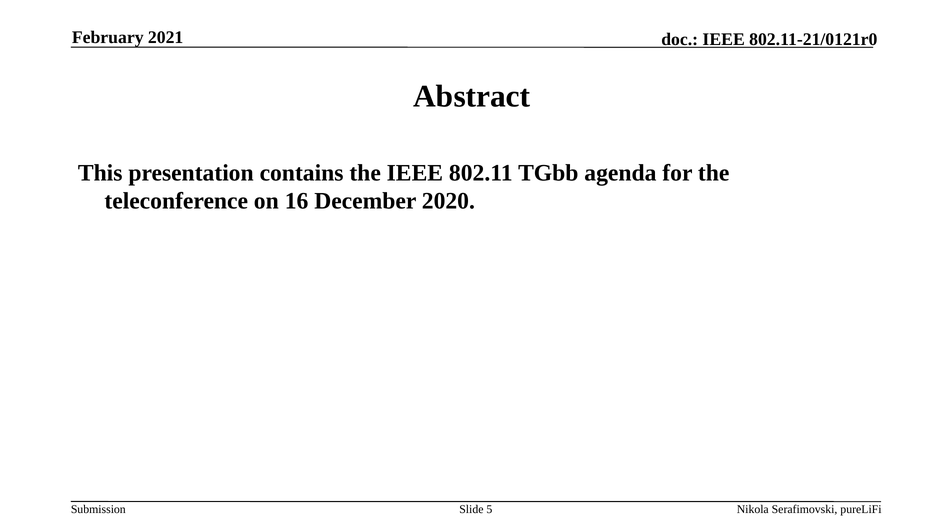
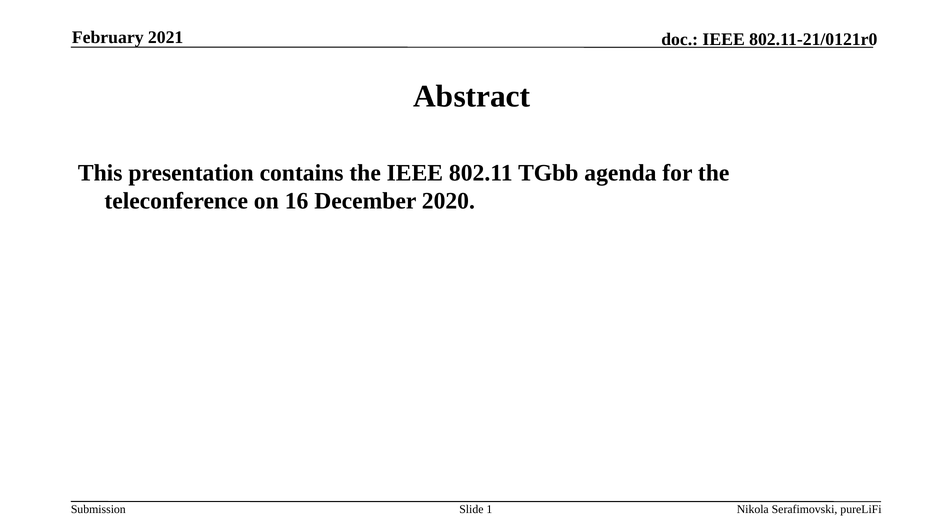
5: 5 -> 1 (489, 509)
